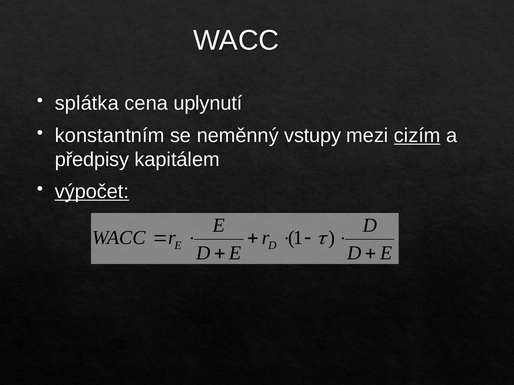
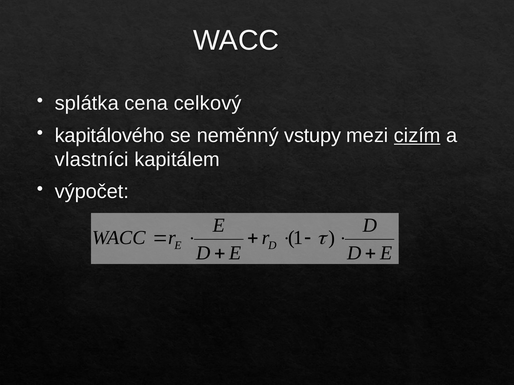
uplynutí: uplynutí -> celkový (208, 103)
konstantním: konstantním -> kapitálového (110, 136)
předpisy: předpisy -> vlastníci (92, 160)
výpočet underline: present -> none (92, 192)
